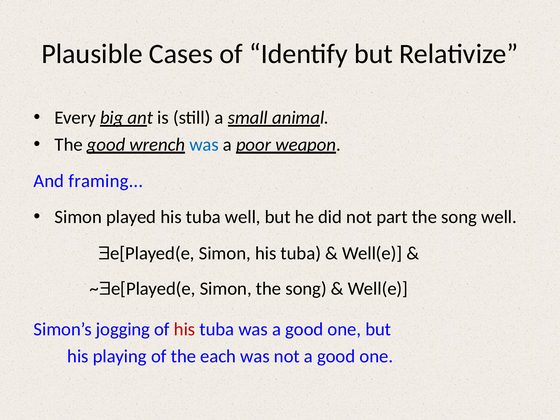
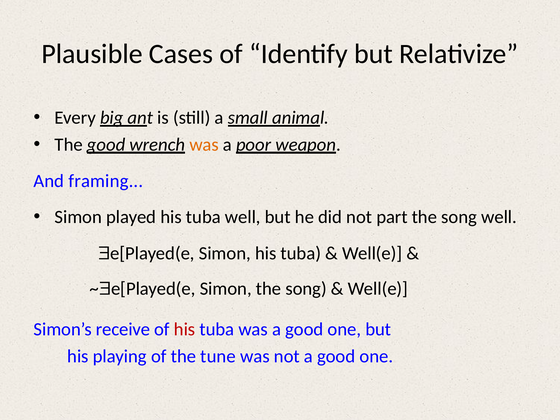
was colour: blue -> orange (204, 145)
jogging: jogging -> receive (123, 329)
each: each -> tune (218, 356)
